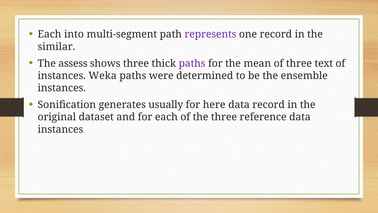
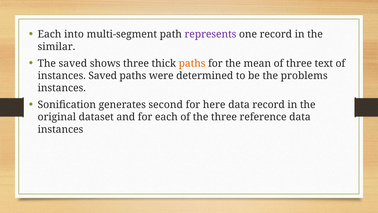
The assess: assess -> saved (73, 63)
paths colour: purple -> orange (192, 63)
instances Weka: Weka -> Saved (103, 76)
ensemble: ensemble -> problems (304, 76)
usually: usually -> second (166, 105)
